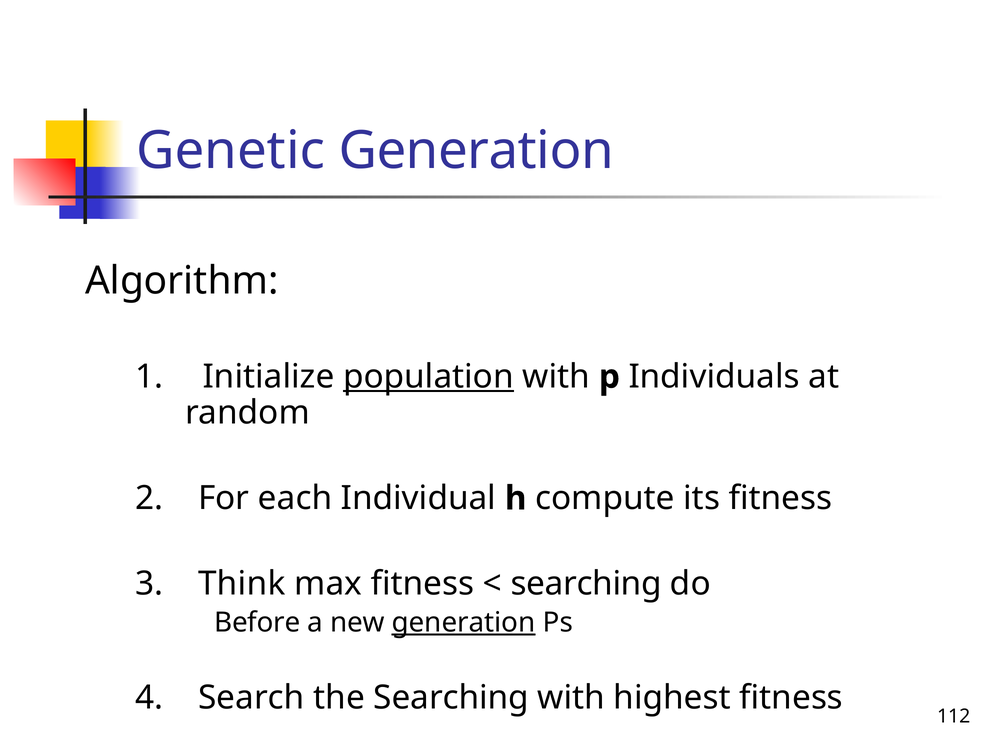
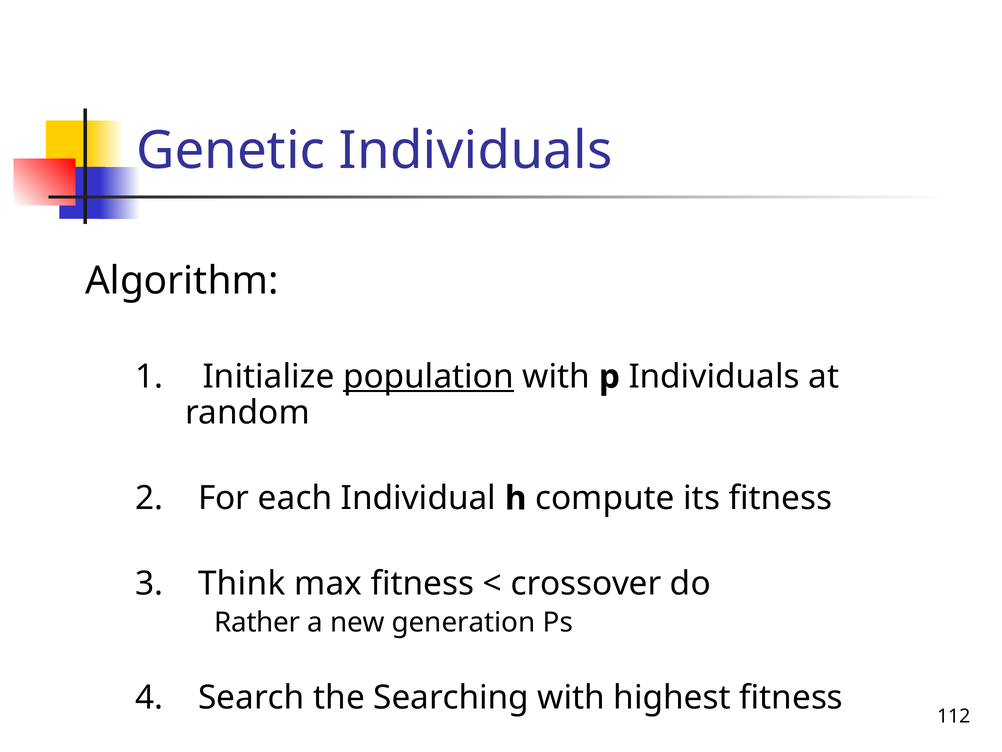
Genetic Generation: Generation -> Individuals (476, 151)
searching: searching -> crossover (586, 583)
Before: Before -> Rather (257, 622)
generation underline: present -> none (464, 622)
